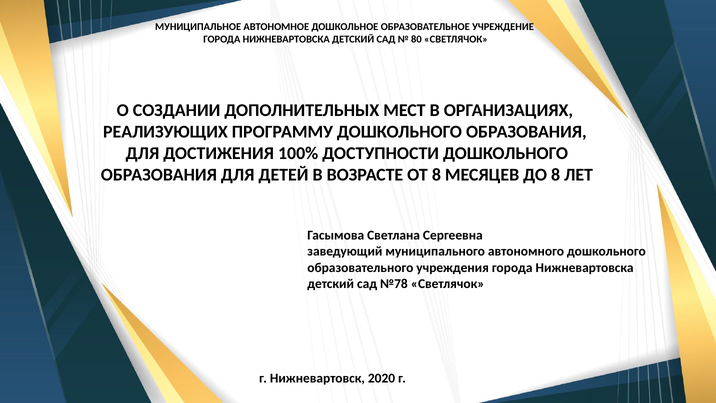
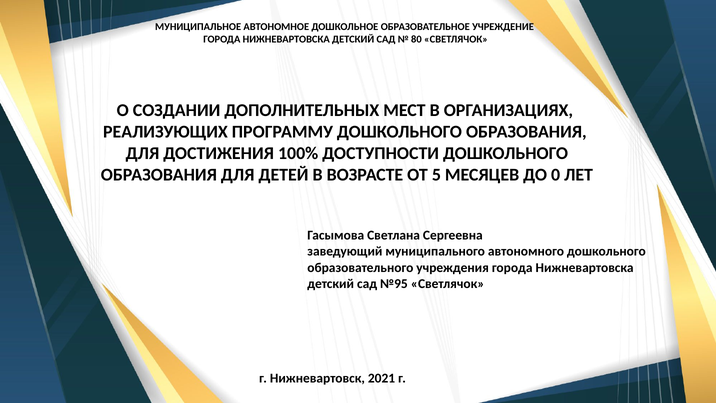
ОТ 8: 8 -> 5 (436, 175)
ДО 8: 8 -> 0 (556, 175)
№78: №78 -> №95 (394, 284)
2020: 2020 -> 2021 (382, 378)
